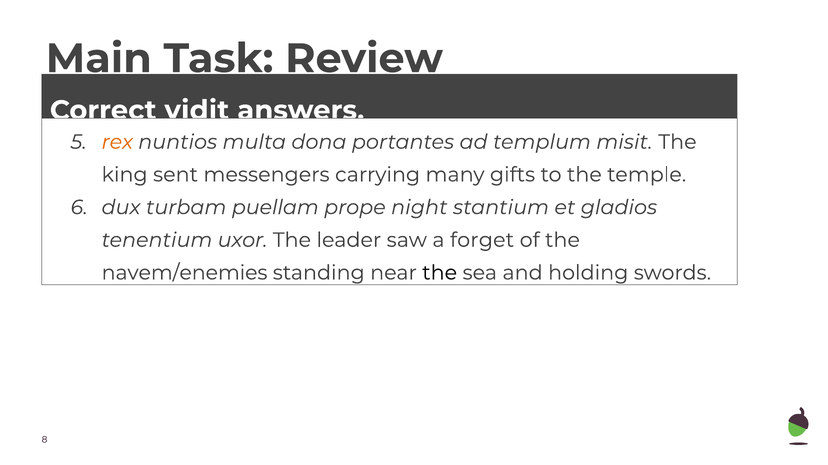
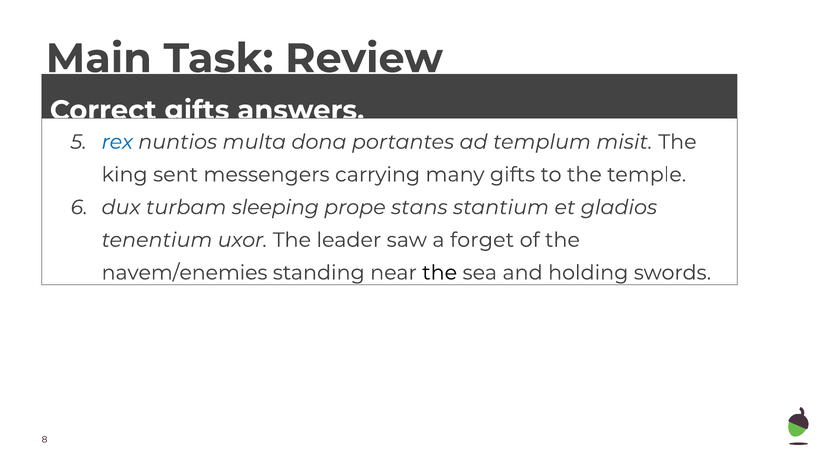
Correct vidit: vidit -> gifts (197, 111)
rex colour: orange -> blue (117, 142)
puellam: puellam -> sleeping (275, 208)
night: night -> stans (419, 208)
